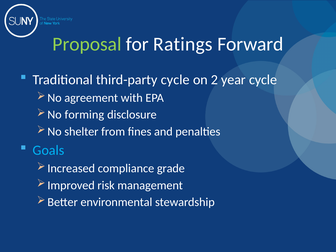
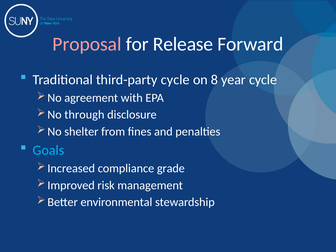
Proposal colour: light green -> pink (87, 44)
Ratings: Ratings -> Release (183, 44)
2: 2 -> 8 (214, 80)
forming: forming -> through (84, 115)
